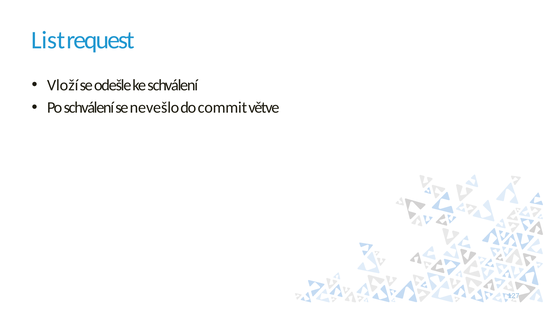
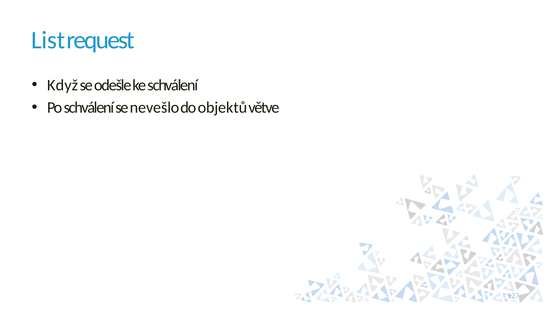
Vloží: Vloží -> Když (63, 85)
commit: commit -> objektů (222, 108)
